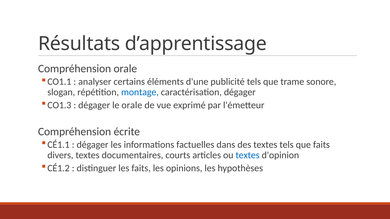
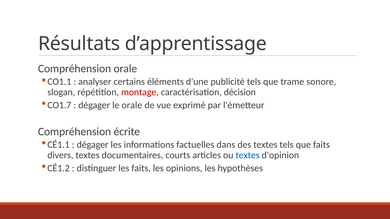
montage colour: blue -> red (140, 92)
caractérisation dégager: dégager -> décision (240, 92)
CO1.3: CO1.3 -> CO1.7 (59, 105)
